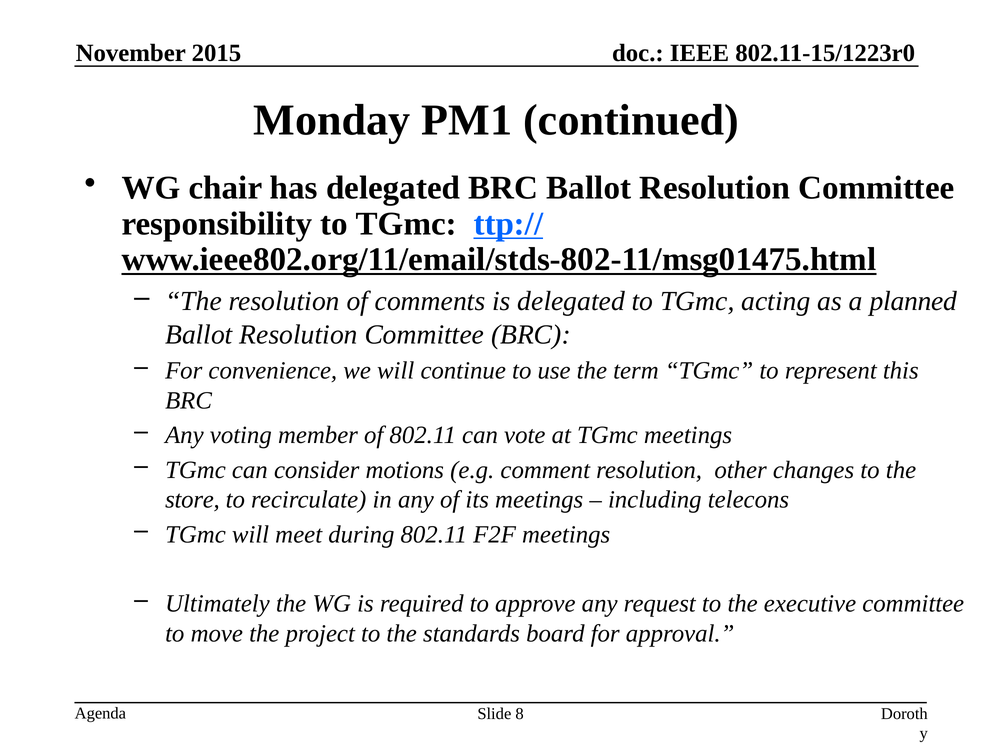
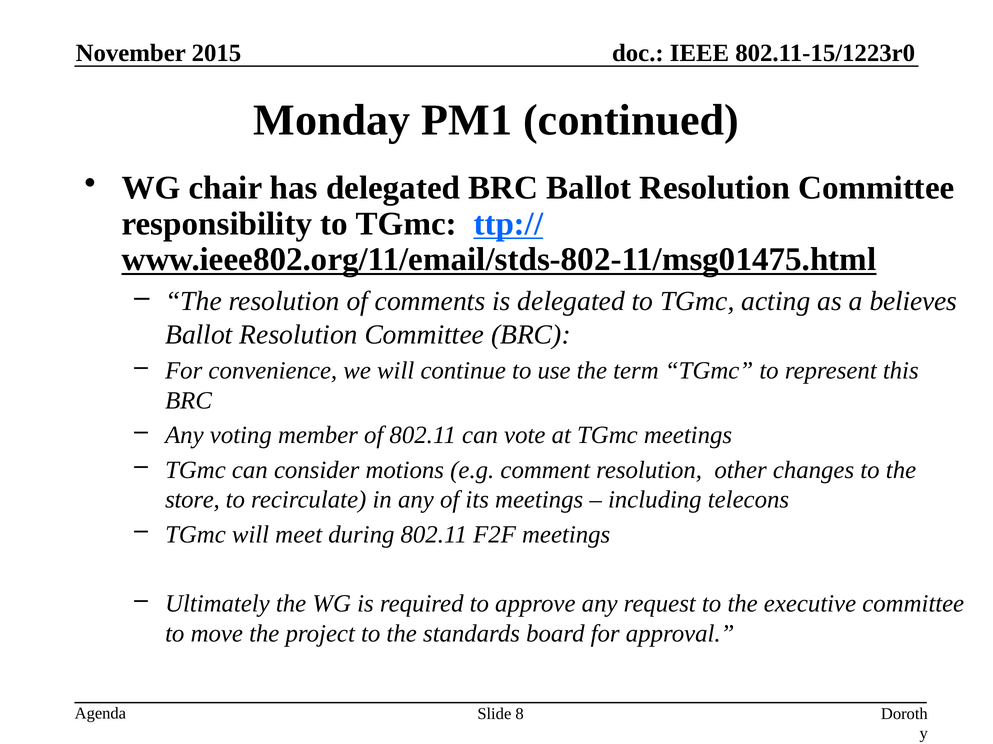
planned: planned -> believes (913, 302)
